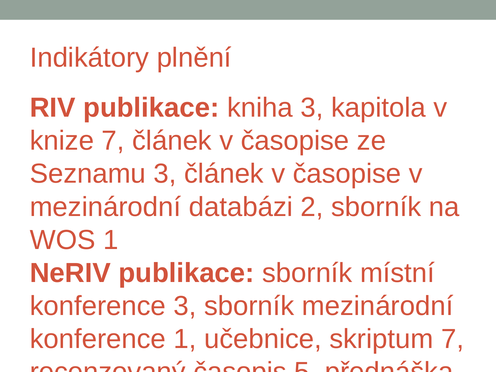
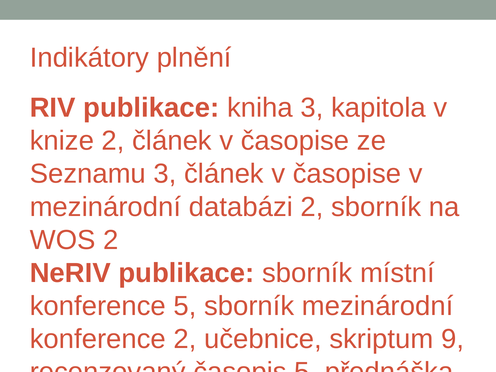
knize 7: 7 -> 2 (113, 141)
WOS 1: 1 -> 2 (111, 240)
konference 3: 3 -> 5 (185, 306)
konference 1: 1 -> 2 (185, 339)
skriptum 7: 7 -> 9 (453, 339)
